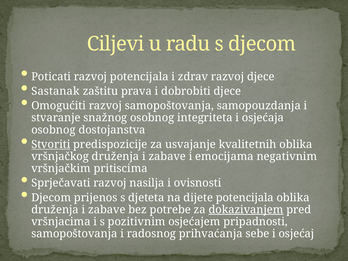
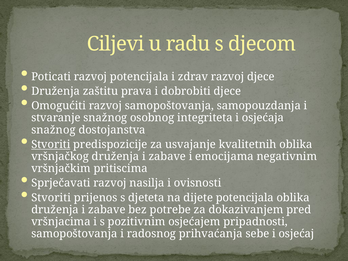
Sastanak: Sastanak -> Druženja (56, 91)
osobnog: osobnog -> snažnog (53, 130)
Djecom: Djecom -> Stvoriti (51, 198)
dokazivanjem underline: present -> none (246, 210)
